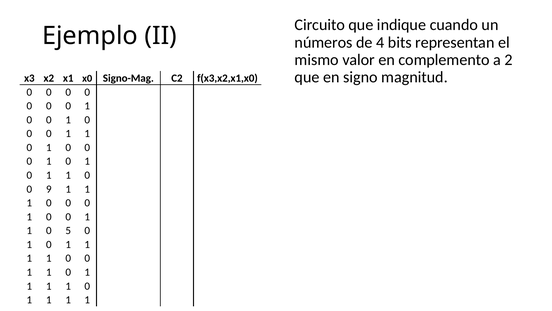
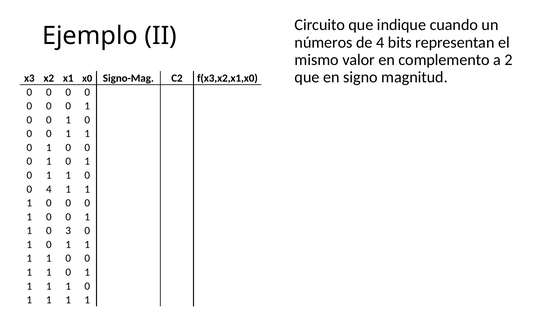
0 9: 9 -> 4 (49, 189)
5: 5 -> 3 (68, 230)
